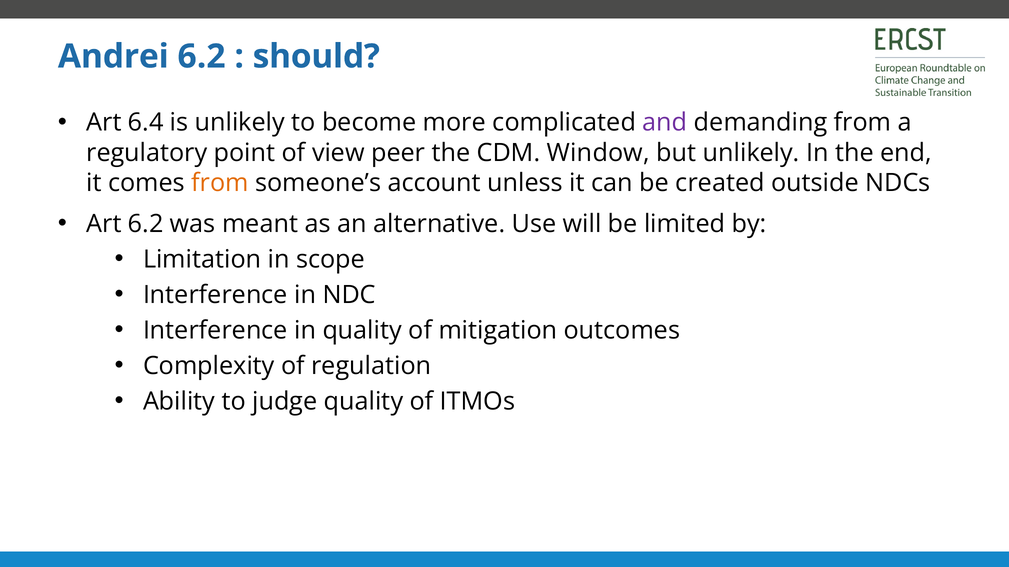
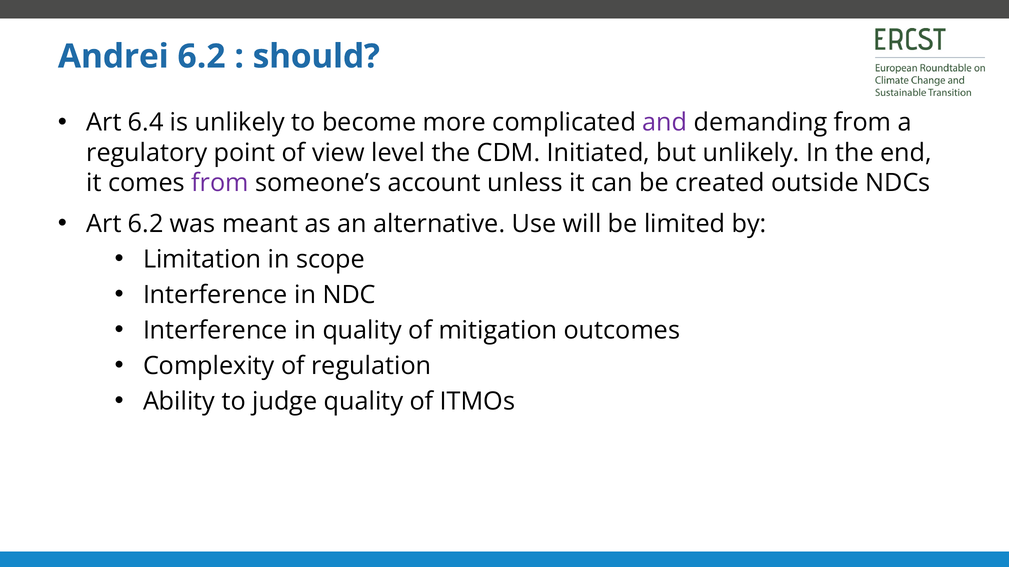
peer: peer -> level (398, 153)
Window: Window -> Initiated (598, 153)
from colour: orange -> purple (220, 183)
